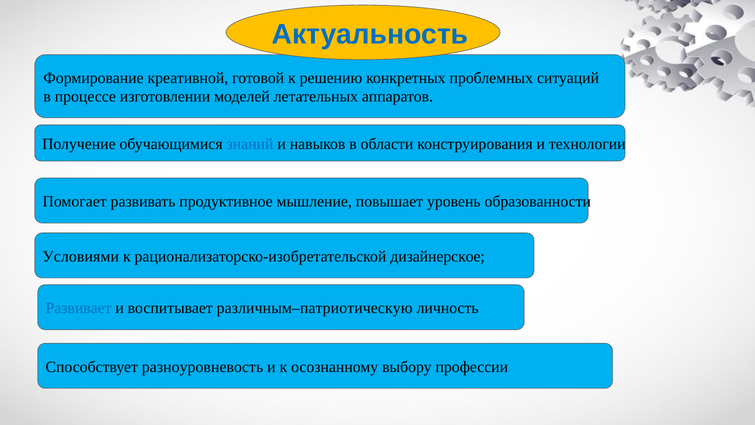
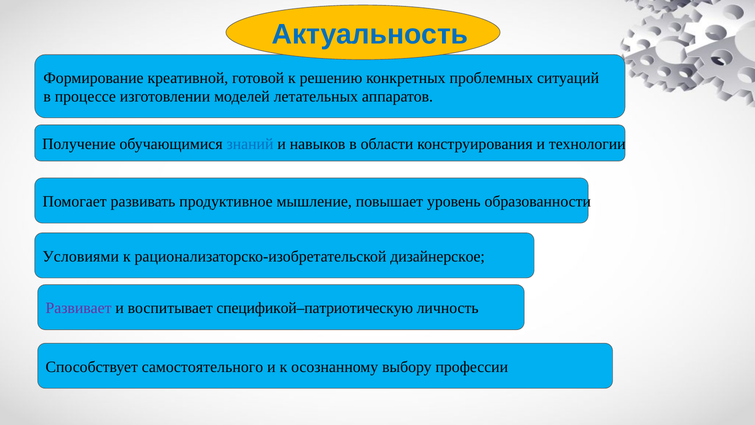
Развивает colour: blue -> purple (79, 308)
различным–патриотическую: различным–патриотическую -> спецификой–патриотическую (315, 308)
разноуровневость: разноуровневость -> самостоятельного (203, 367)
